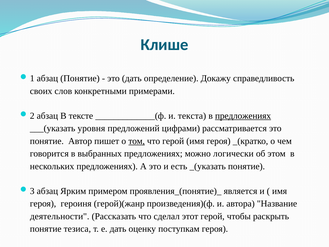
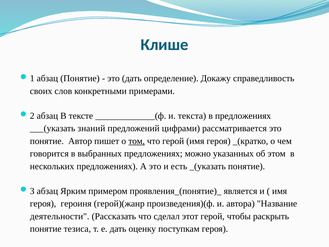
предложениях underline: present -> none (243, 116)
уровня: уровня -> знаний (91, 128)
логически: логически -> указанных (233, 154)
